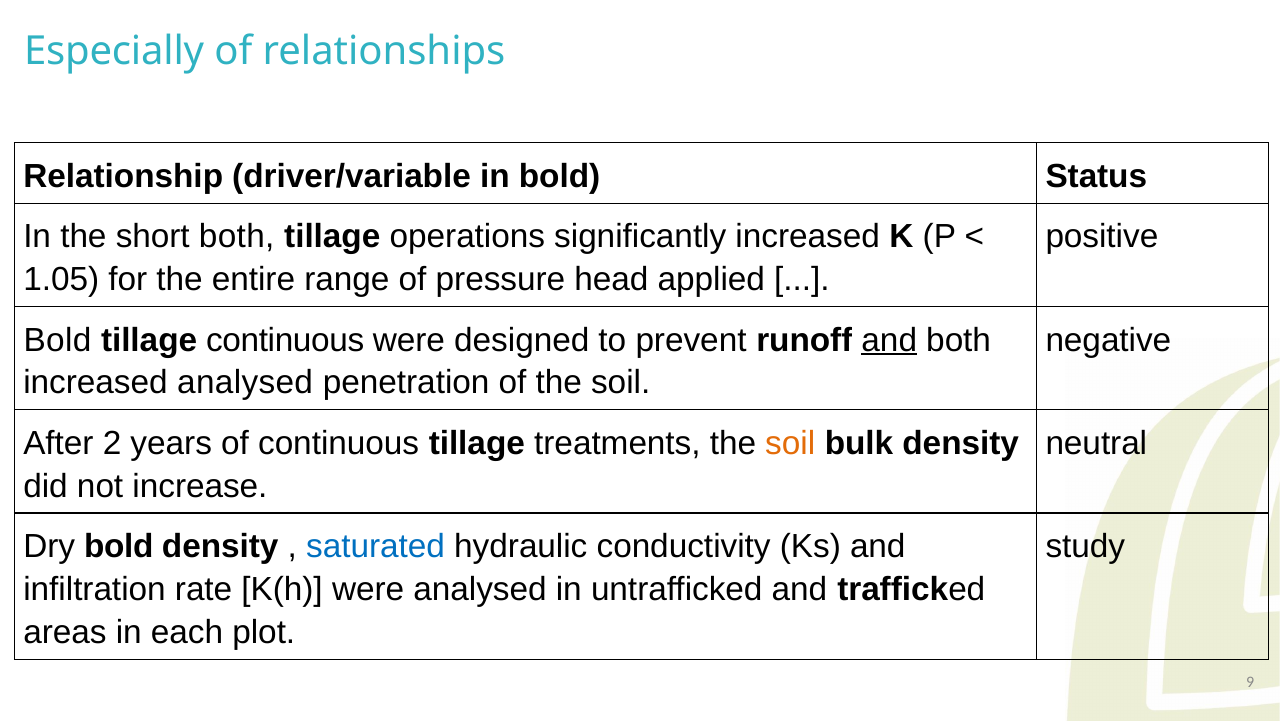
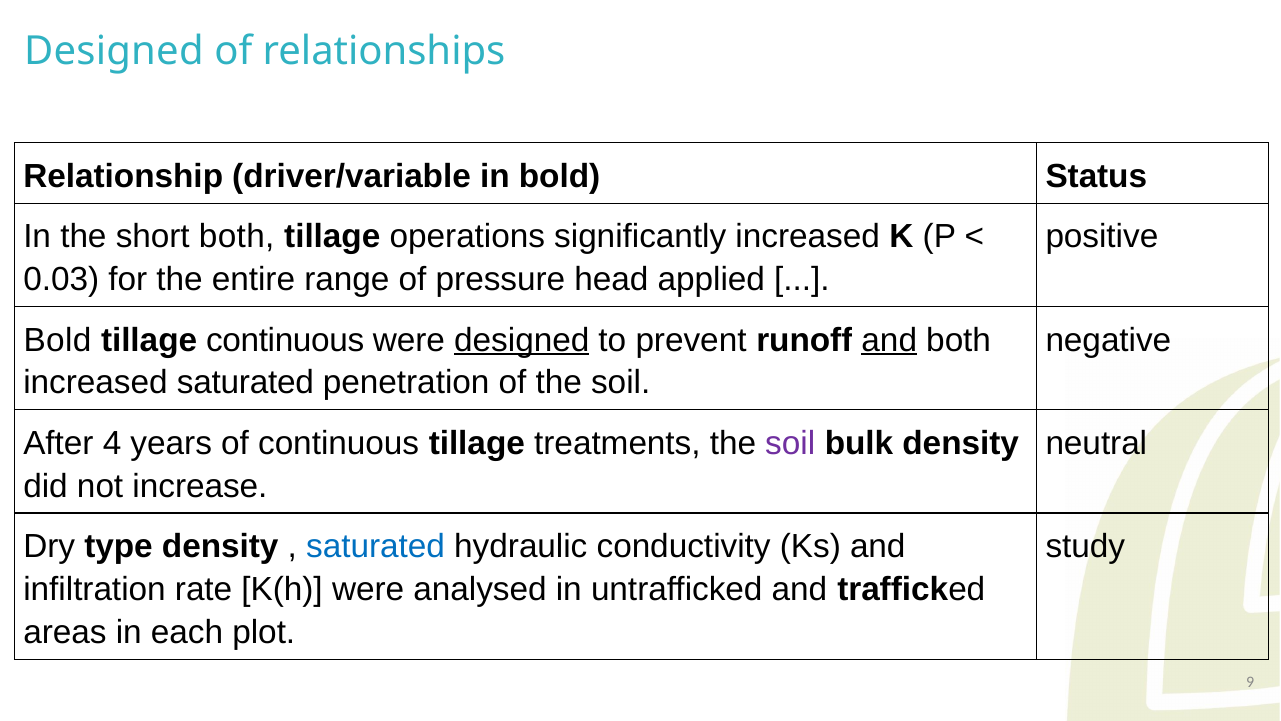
Especially: Especially -> Designed (114, 51)
1.05: 1.05 -> 0.03 (61, 279)
designed underline: none -> present (522, 340)
increased analysed: analysed -> saturated (245, 383)
2: 2 -> 4 (112, 443)
soil colour: orange -> purple (790, 443)
Dry bold: bold -> type (119, 546)
